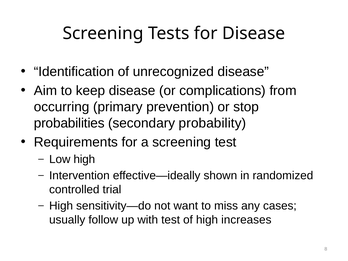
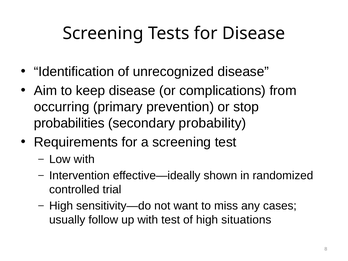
Low high: high -> with (84, 159)
increases: increases -> situations (246, 220)
